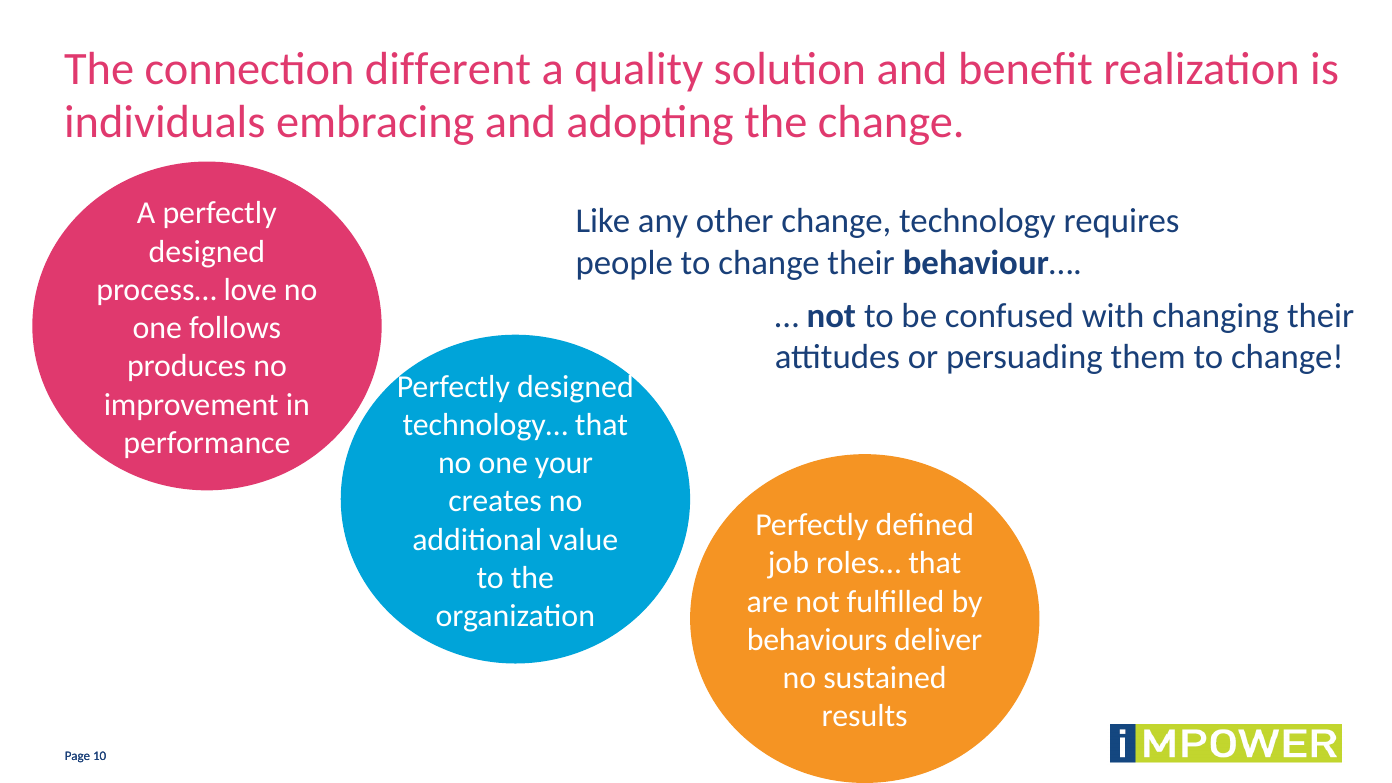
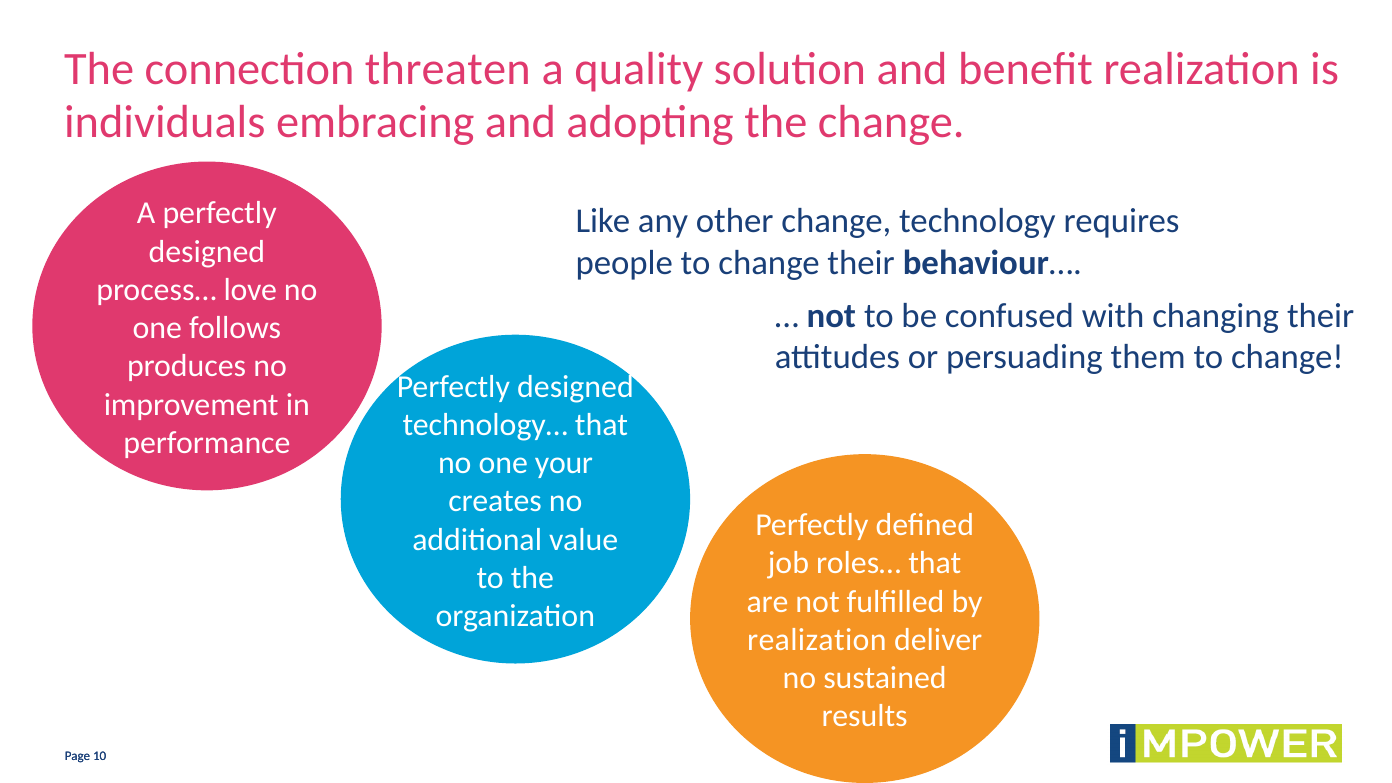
different: different -> threaten (448, 69)
behaviours: behaviours -> realization (817, 640)
